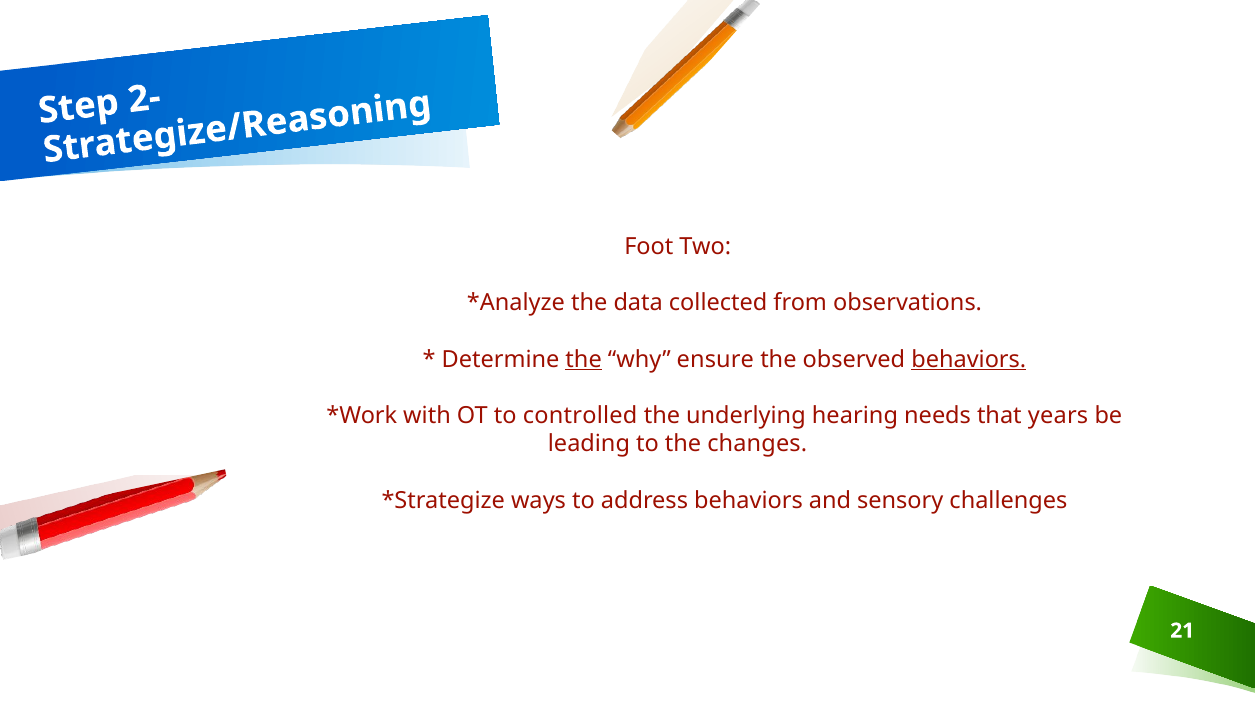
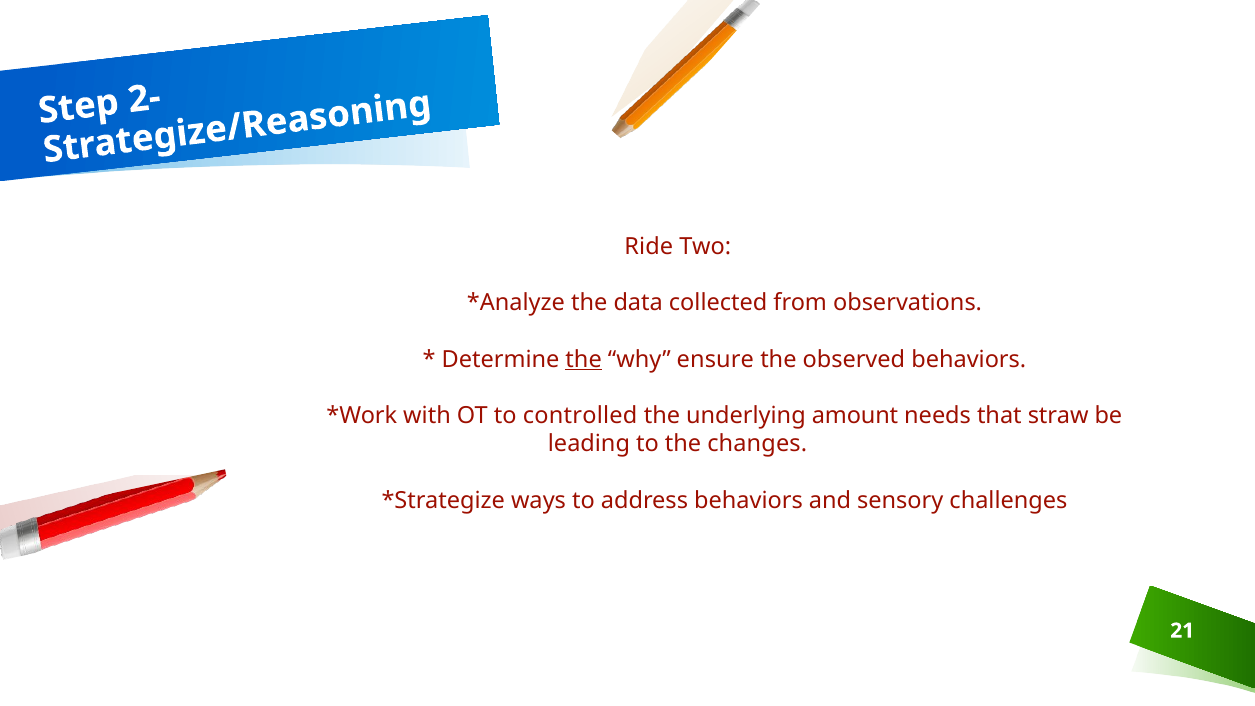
Foot: Foot -> Ride (649, 246)
behaviors underline: present -> none (969, 359)
hearing: hearing -> amount (855, 416)
years: years -> straw (1058, 416)
